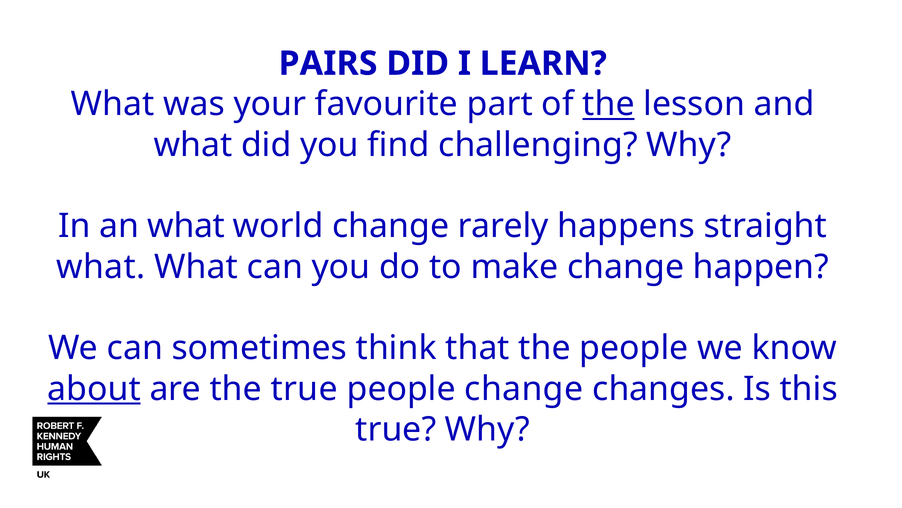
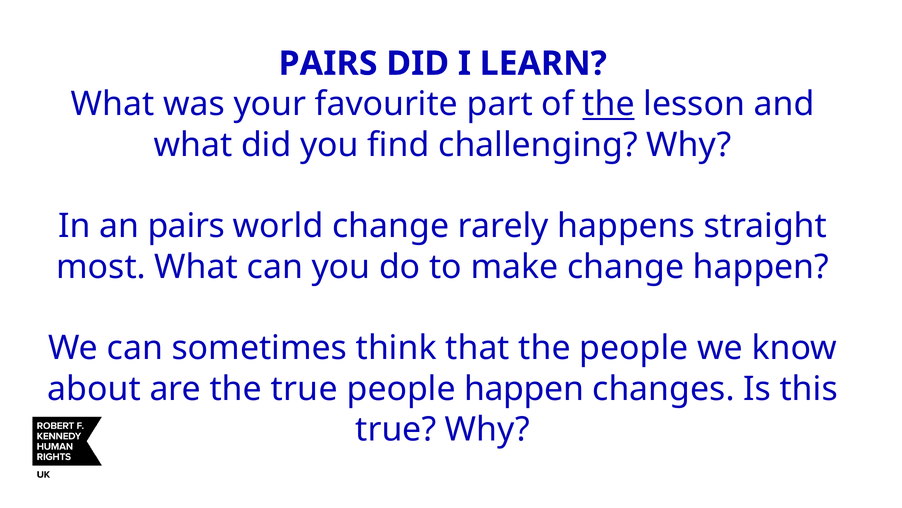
an what: what -> pairs (186, 226)
what: what -> most (101, 267)
about underline: present -> none (94, 389)
people change: change -> happen (524, 389)
